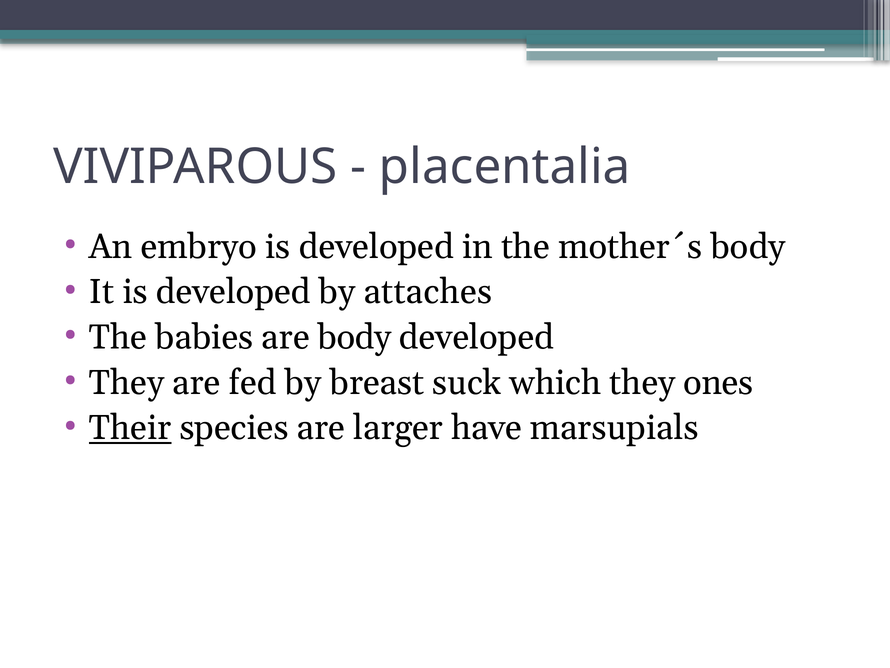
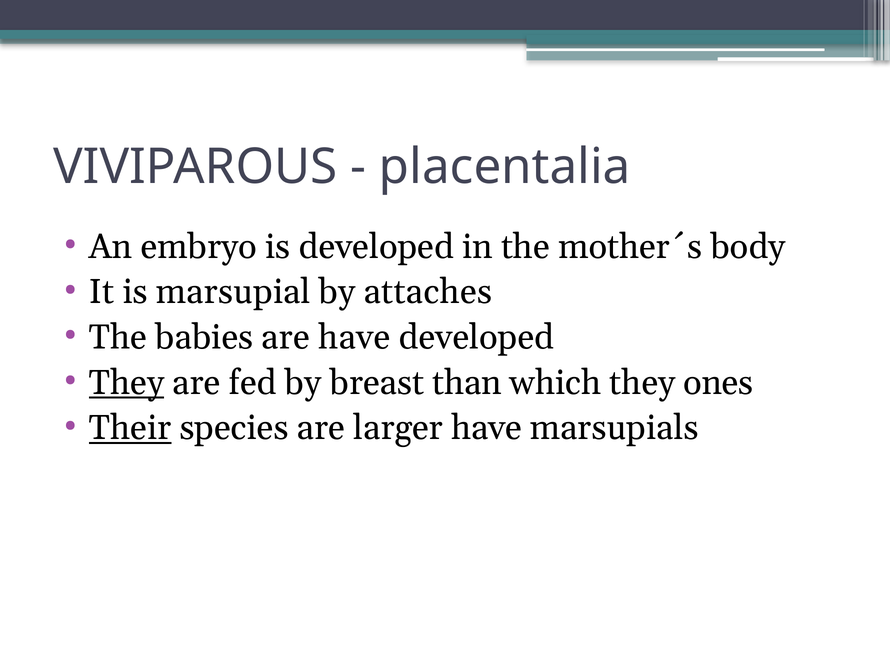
It is developed: developed -> marsupial (233, 292)
are body: body -> have (354, 337)
They underline: none -> present (126, 382)
suck: suck -> than (467, 382)
